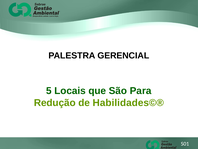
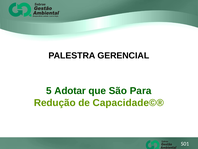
Locais: Locais -> Adotar (70, 91)
Habilidades©®: Habilidades©® -> Capacidade©® (128, 102)
